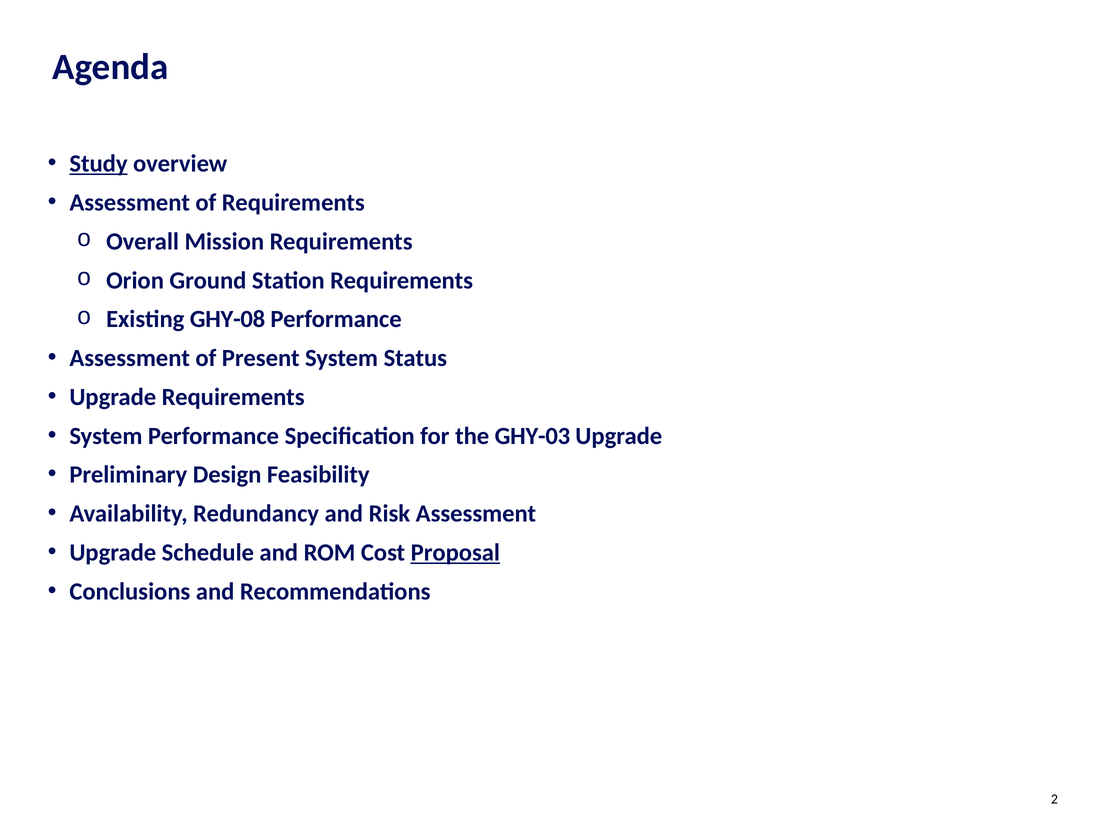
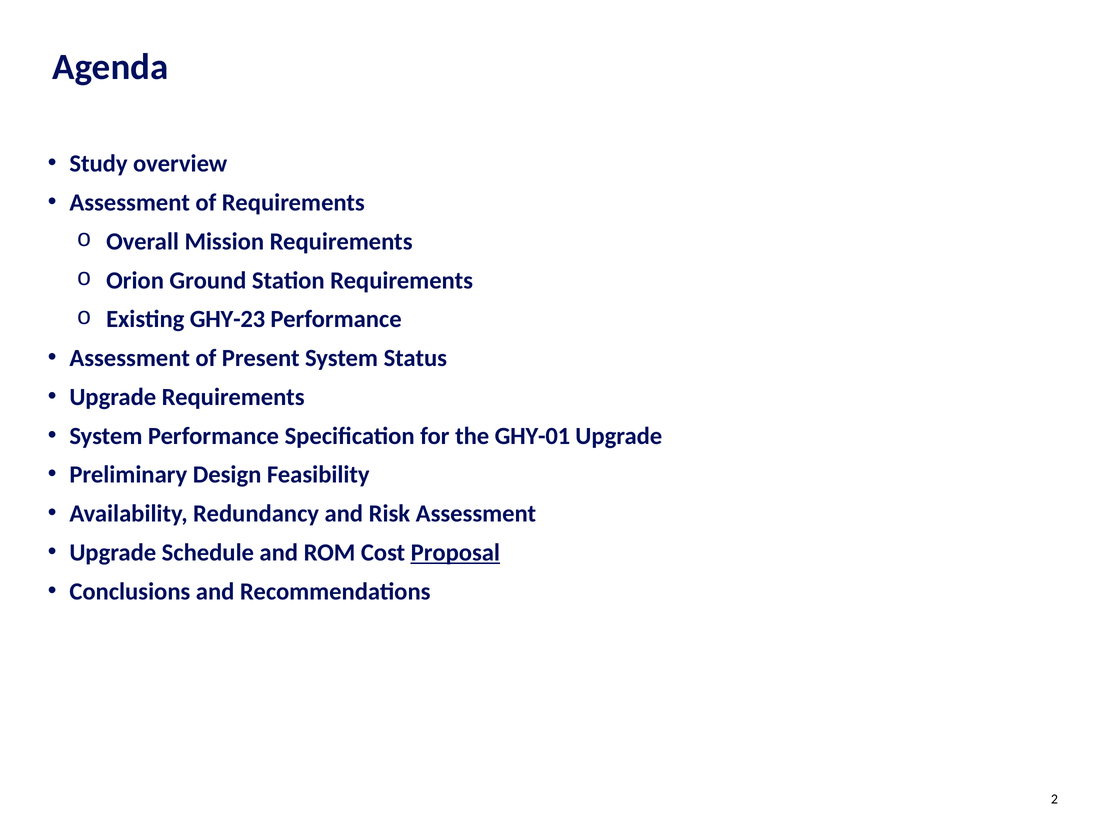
Study underline: present -> none (99, 164)
GHY-08: GHY-08 -> GHY-23 (228, 319)
GHY-03: GHY-03 -> GHY-01 (532, 436)
